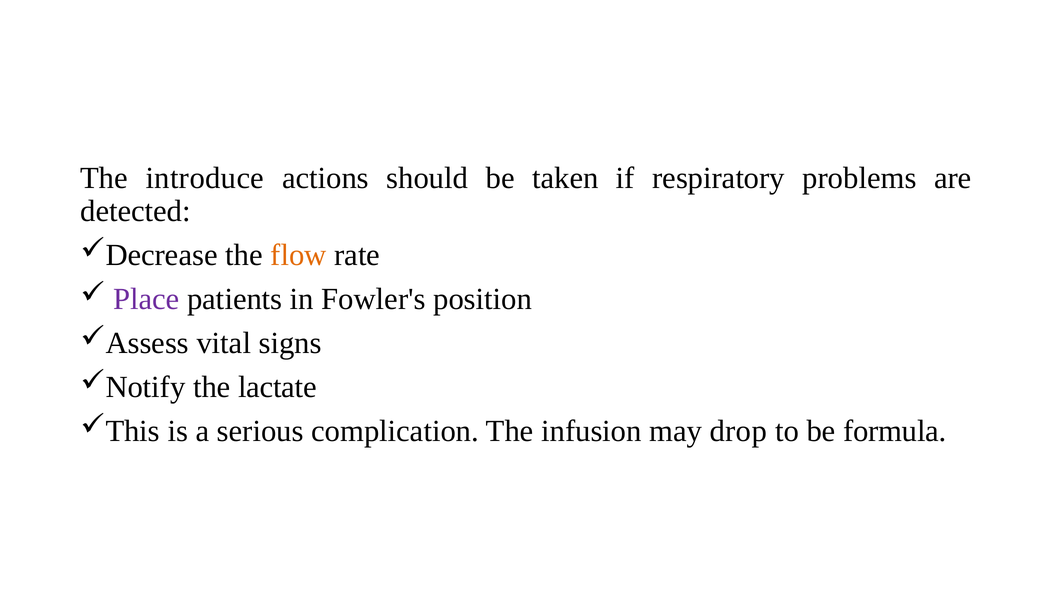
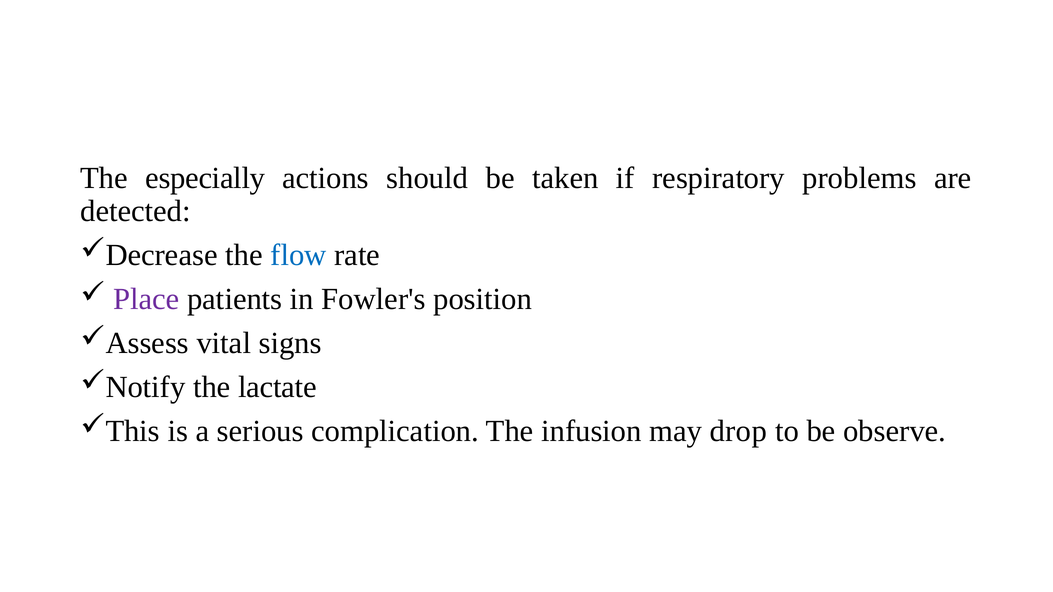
introduce: introduce -> especially (205, 178)
flow colour: orange -> blue (298, 255)
formula: formula -> observe (895, 432)
